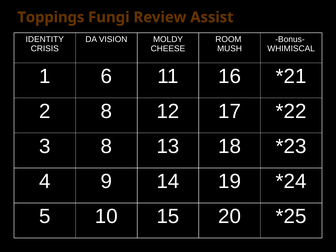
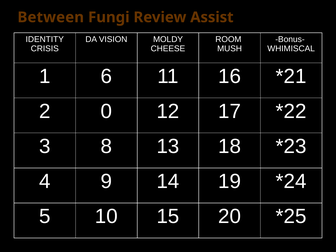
Toppings: Toppings -> Between (51, 17)
2 8: 8 -> 0 (106, 111)
